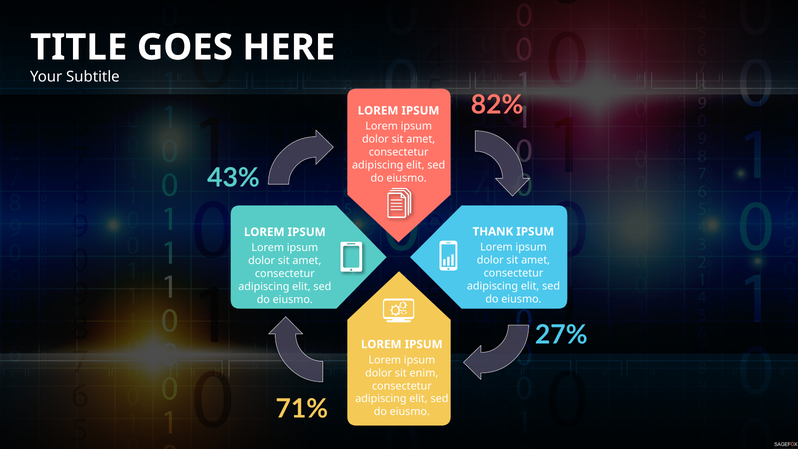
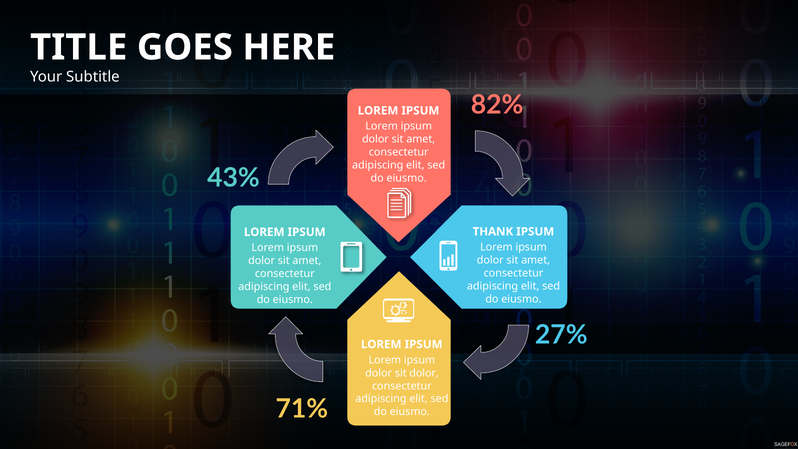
sit enim: enim -> dolor (424, 373)
